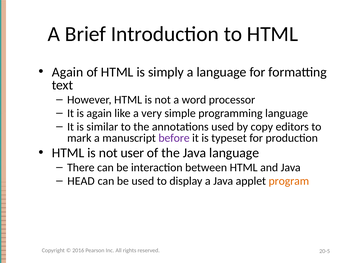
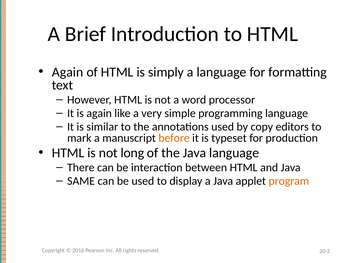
before colour: purple -> orange (174, 138)
user: user -> long (132, 153)
HEAD: HEAD -> SAME (81, 181)
